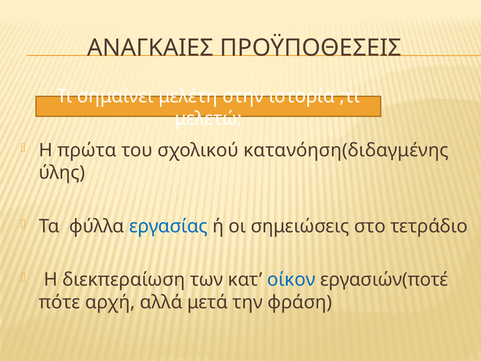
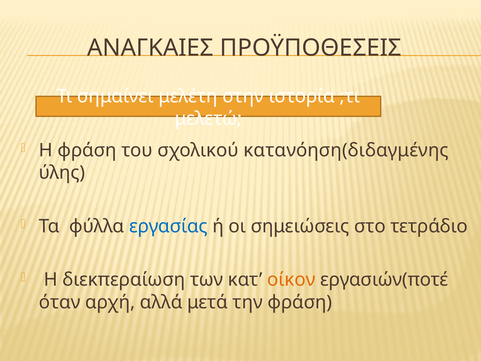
Η πρώτα: πρώτα -> φράση (87, 150)
οίκον colour: blue -> orange (291, 280)
πότε: πότε -> όταν (60, 302)
